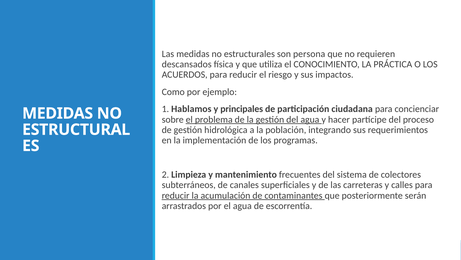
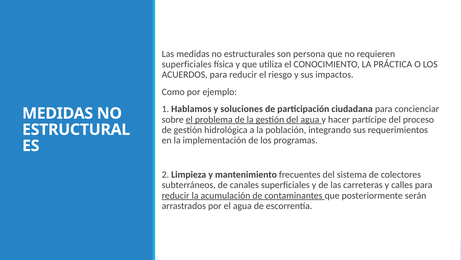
descansados: descansados -> superficiales (187, 64)
principales: principales -> soluciones (242, 109)
